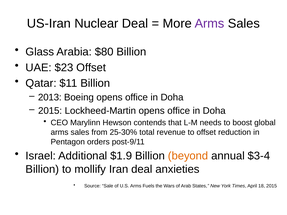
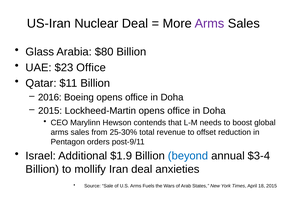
$23 Offset: Offset -> Office (91, 68)
2013: 2013 -> 2016 (50, 97)
beyond colour: orange -> blue (188, 156)
